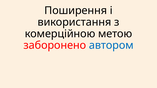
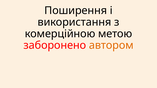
автором colour: blue -> orange (111, 45)
